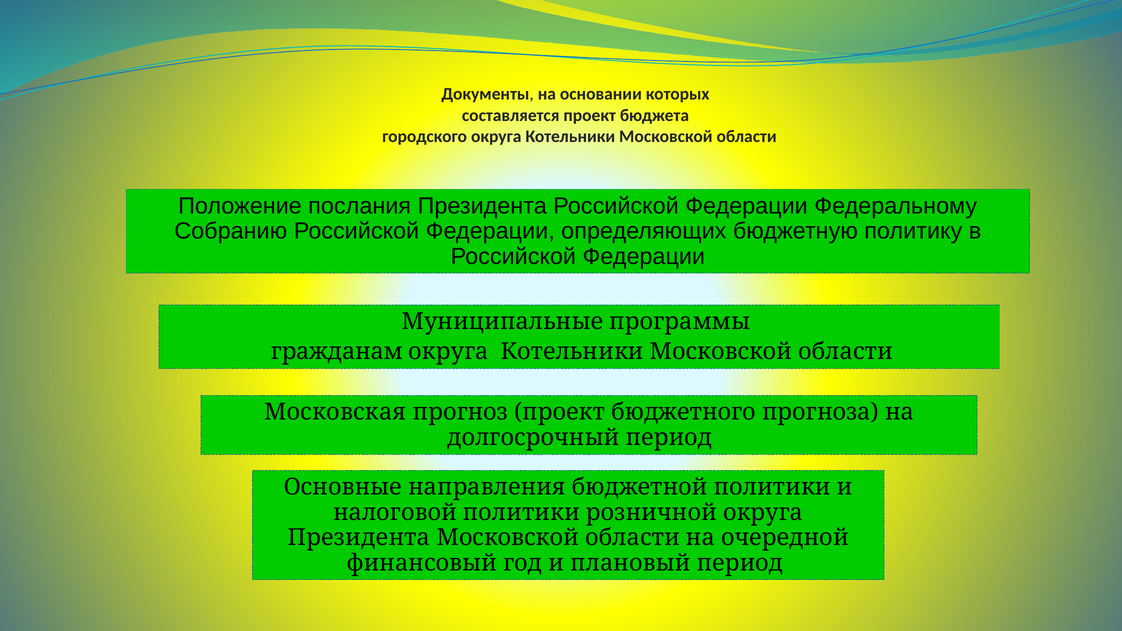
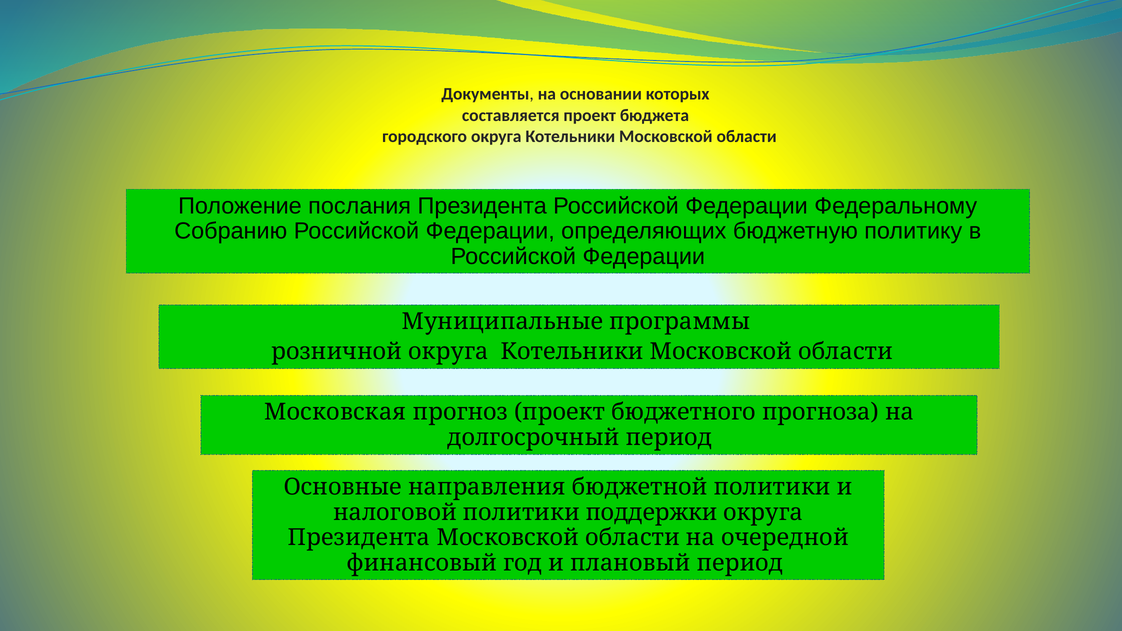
гражданам: гражданам -> розничной (337, 352)
розничной: розничной -> поддержки (652, 512)
